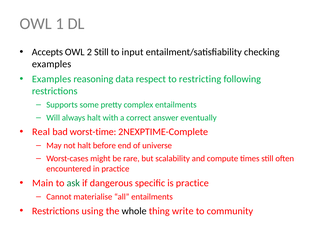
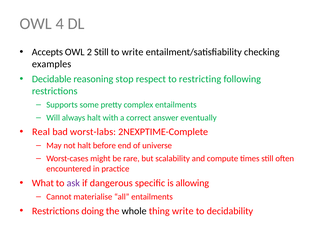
1: 1 -> 4 (60, 24)
to input: input -> write (133, 52)
Examples: Examples -> Decidable (52, 79)
data: data -> stop (125, 79)
worst-time: worst-time -> worst-labs (93, 132)
Main: Main -> What (43, 183)
ask colour: green -> purple (73, 183)
is practice: practice -> allowing (192, 183)
using: using -> doing (93, 211)
community: community -> decidability (230, 211)
